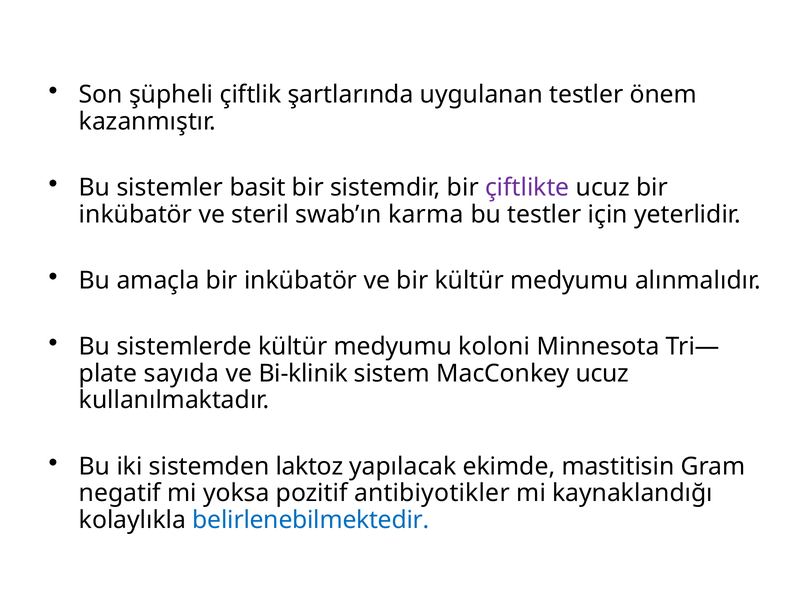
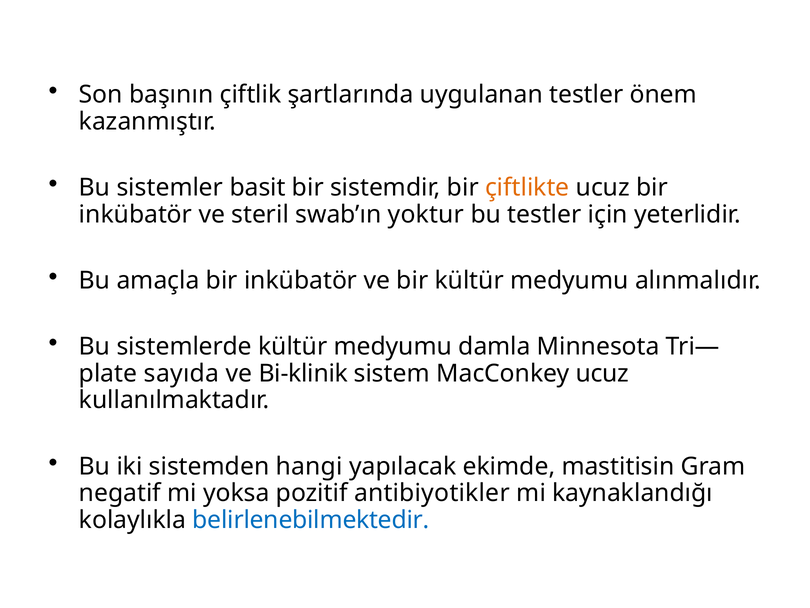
şüpheli: şüpheli -> başının (171, 95)
çiftlikte colour: purple -> orange (527, 188)
karma: karma -> yoktur (426, 214)
koloni: koloni -> damla (494, 347)
laktoz: laktoz -> hangi (309, 466)
